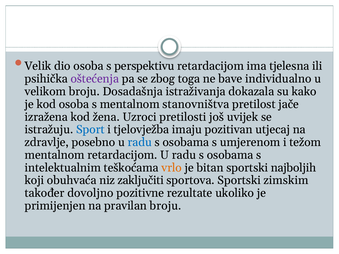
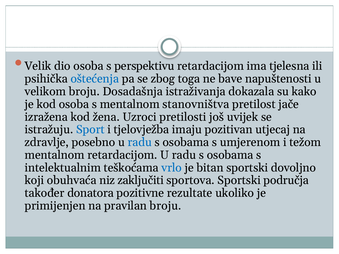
oštećenja colour: purple -> blue (95, 79)
individualno: individualno -> napuštenosti (278, 79)
vrlo colour: orange -> blue (172, 168)
najboljih: najboljih -> dovoljno (293, 168)
zimskim: zimskim -> područja (286, 181)
dovoljno: dovoljno -> donatora (91, 193)
